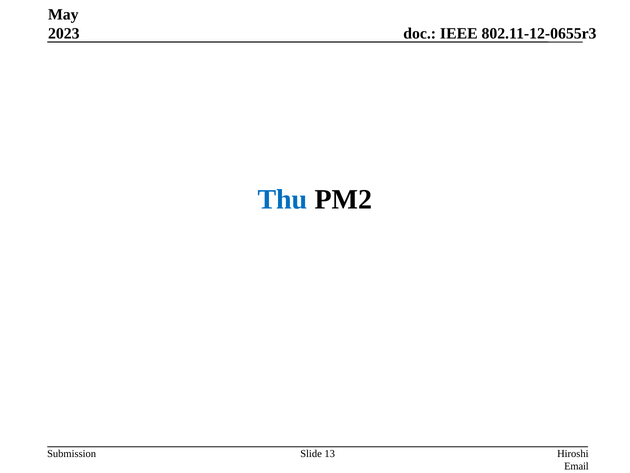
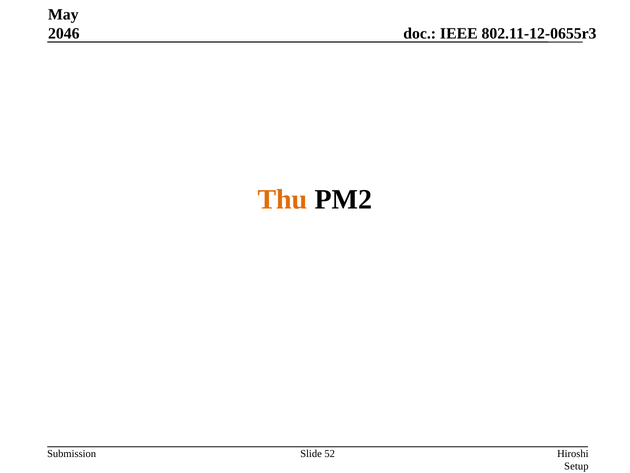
2023: 2023 -> 2046 (64, 34)
Thu colour: blue -> orange (283, 199)
13: 13 -> 52 (330, 453)
Email: Email -> Setup (576, 466)
